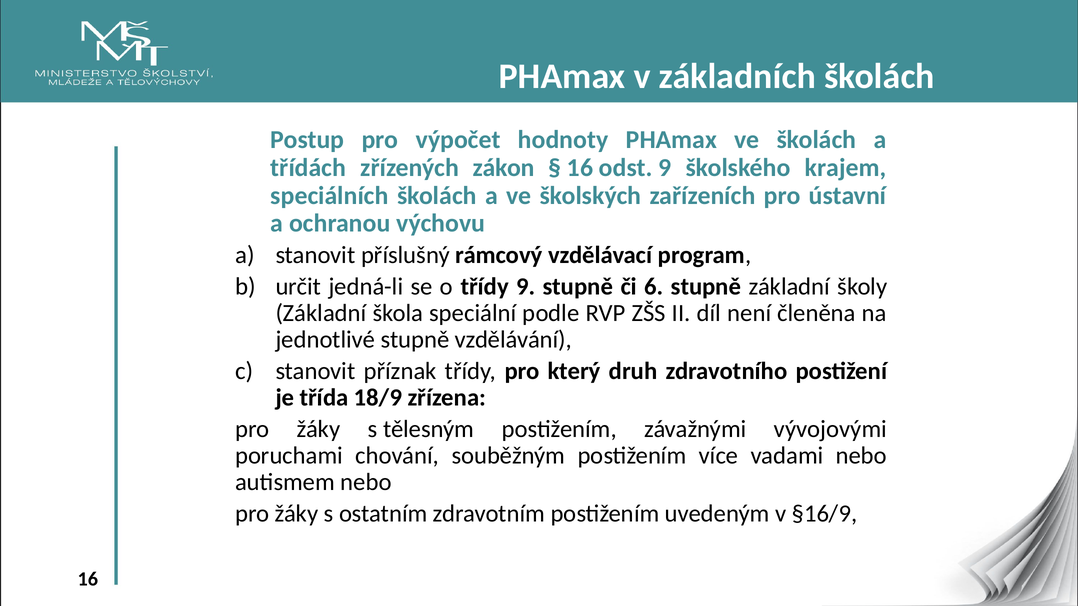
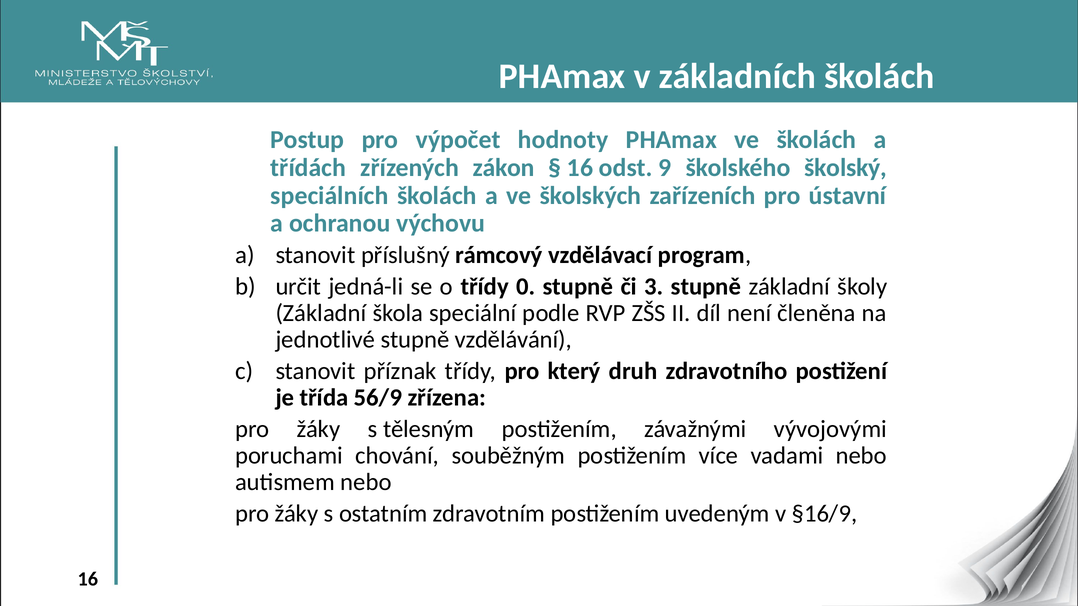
krajem: krajem -> školský (846, 168)
třídy 9: 9 -> 0 (526, 287)
6: 6 -> 3 (654, 287)
18/9: 18/9 -> 56/9 (378, 398)
